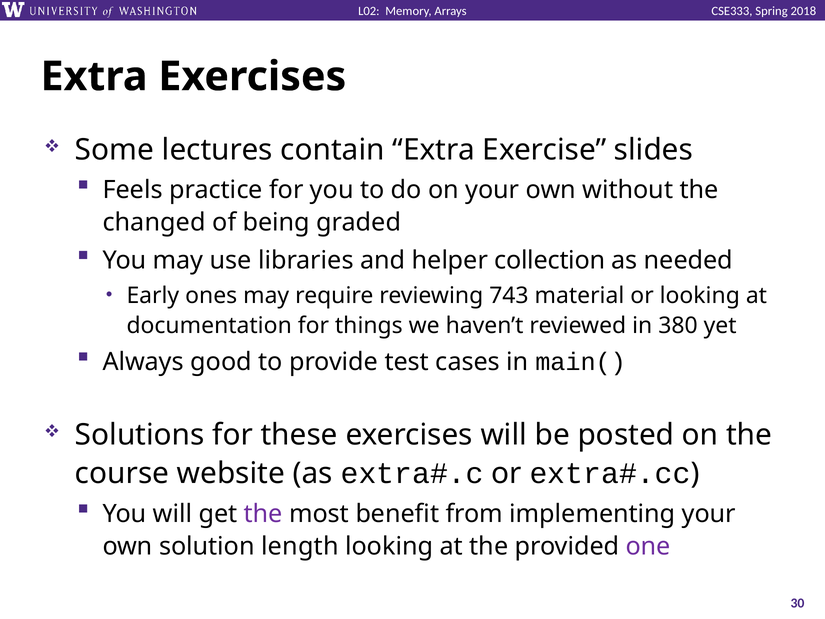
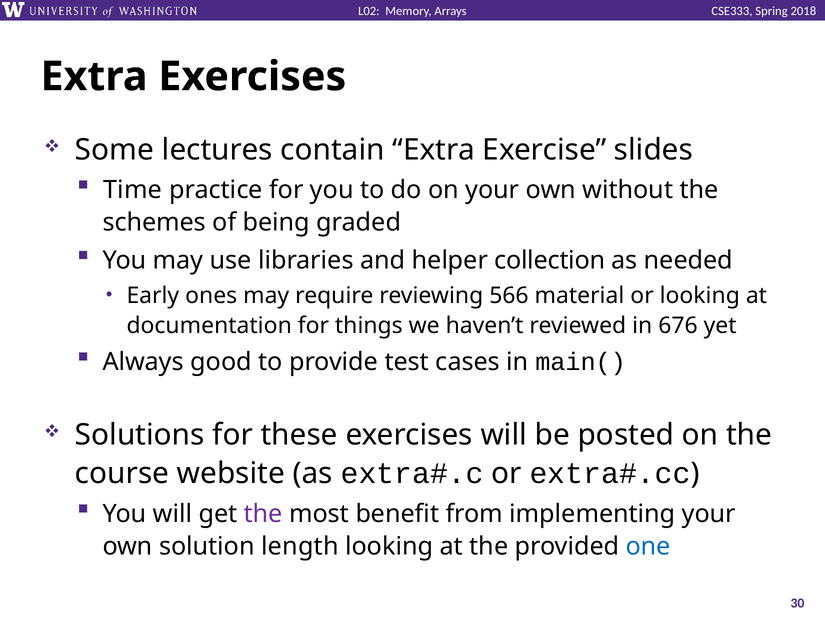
Feels: Feels -> Time (133, 190)
changed: changed -> schemes (154, 223)
743: 743 -> 566 (509, 296)
380: 380 -> 676 (678, 325)
one colour: purple -> blue (648, 546)
